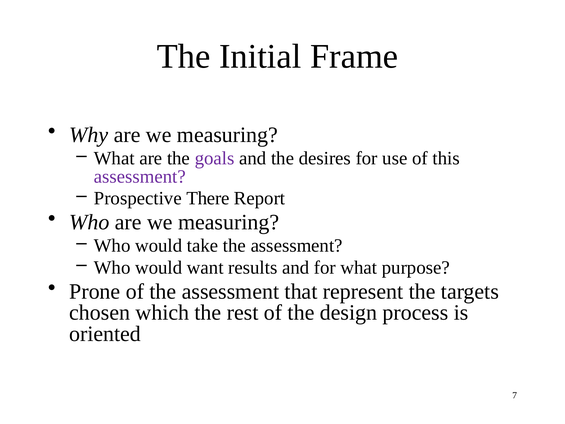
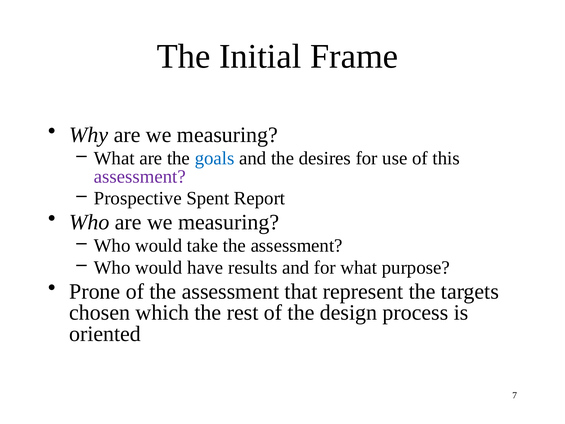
goals colour: purple -> blue (215, 158)
There: There -> Spent (208, 198)
want: want -> have (205, 267)
